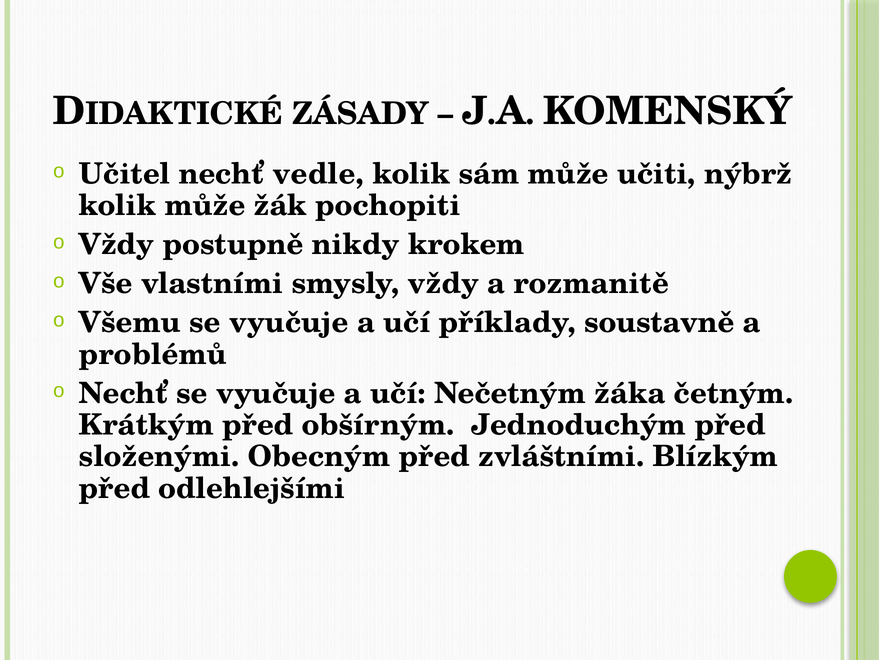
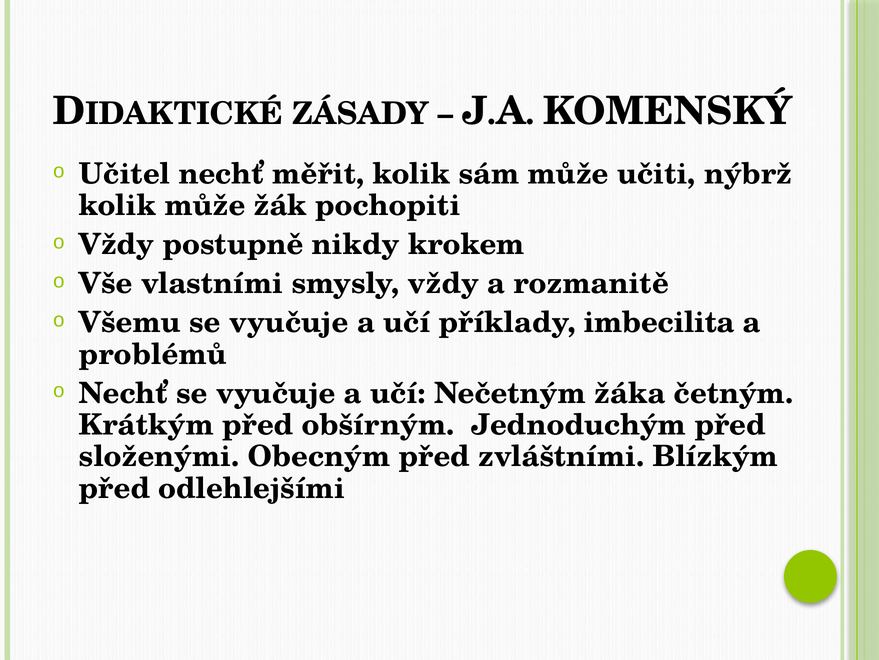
vedle: vedle -> měřit (318, 174)
soustavně: soustavně -> imbecilita (659, 322)
